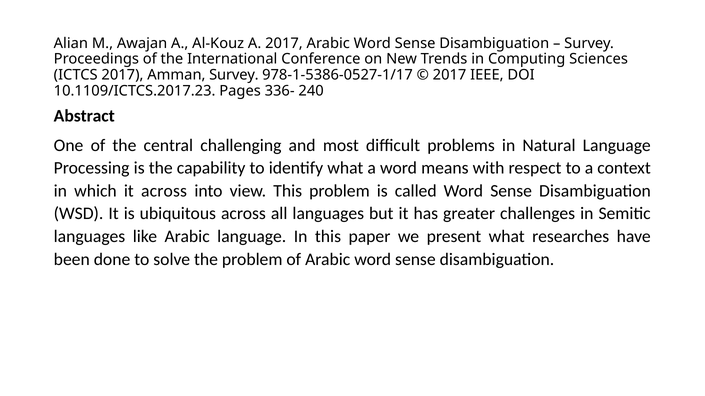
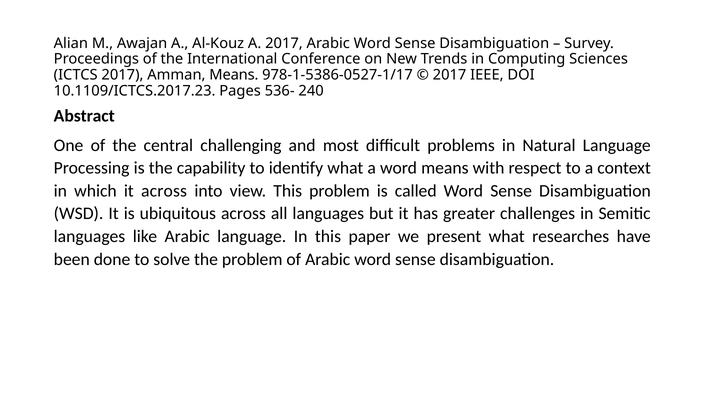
Amman Survey: Survey -> Means (234, 75)
336-: 336- -> 536- (280, 91)
